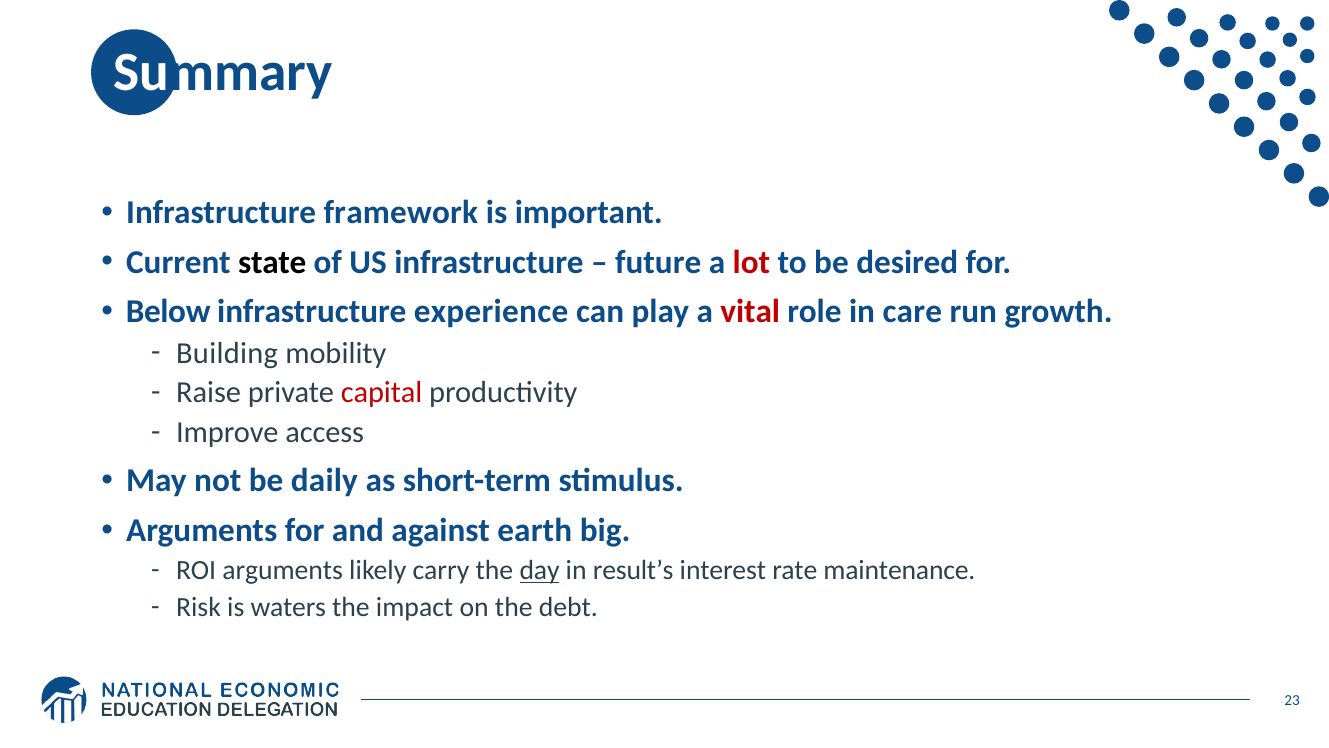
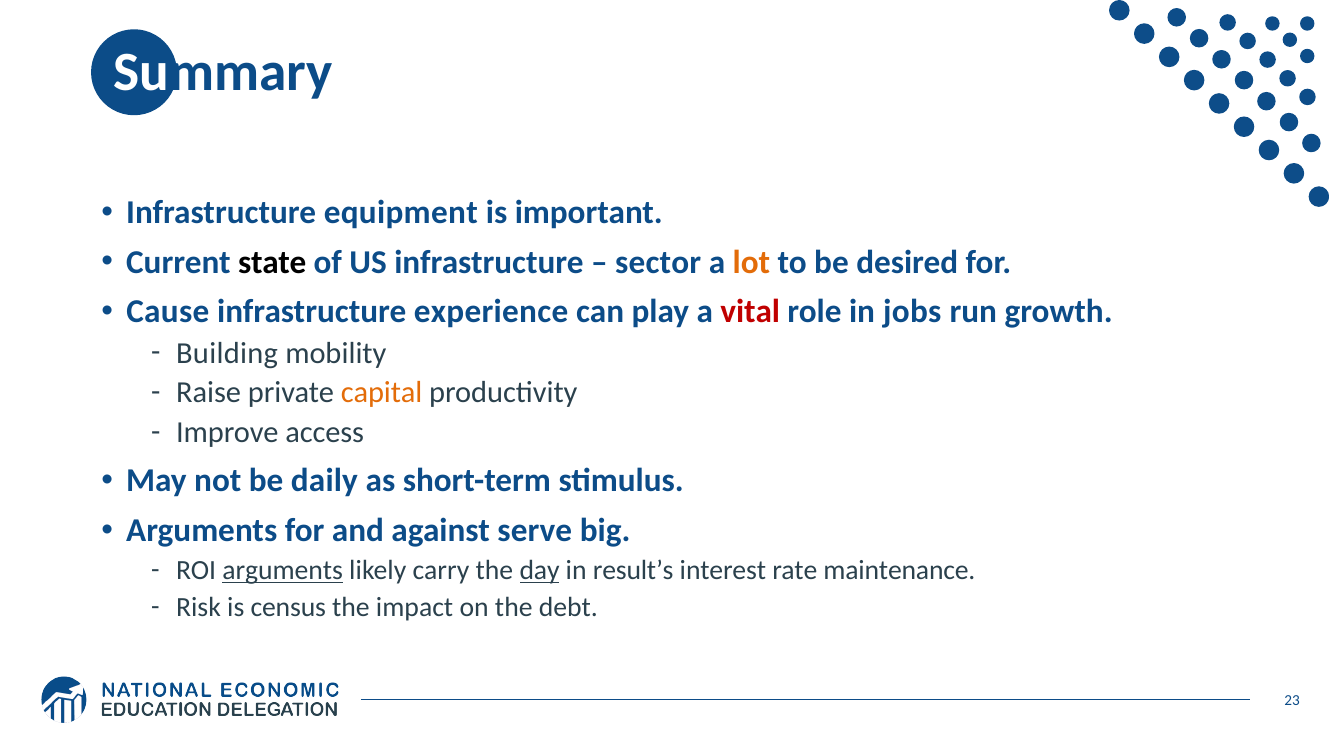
framework: framework -> equipment (401, 212)
future: future -> sector (658, 262)
lot colour: red -> orange (751, 262)
Below: Below -> Cause (168, 312)
care: care -> jobs (912, 312)
capital colour: red -> orange (382, 393)
earth: earth -> serve (535, 530)
arguments underline: none -> present (283, 570)
waters: waters -> census (288, 607)
